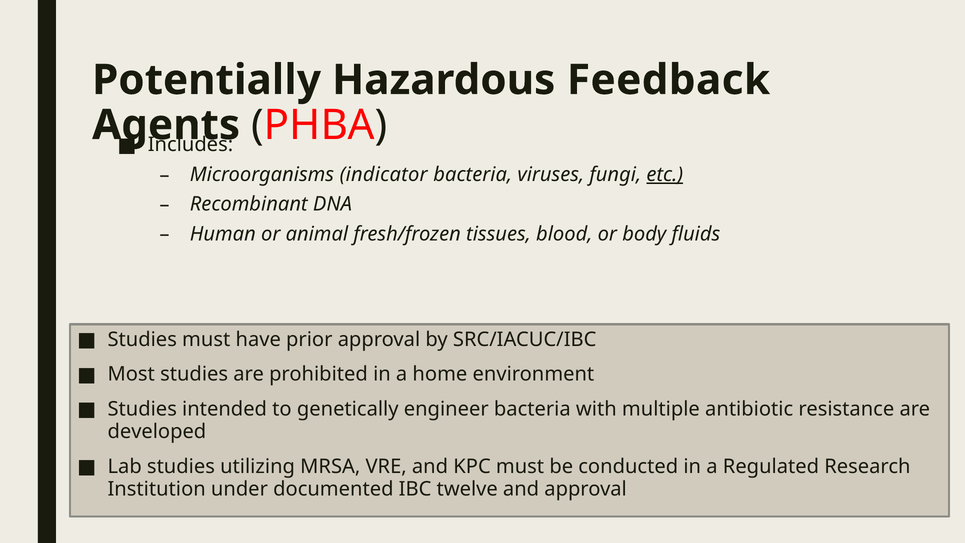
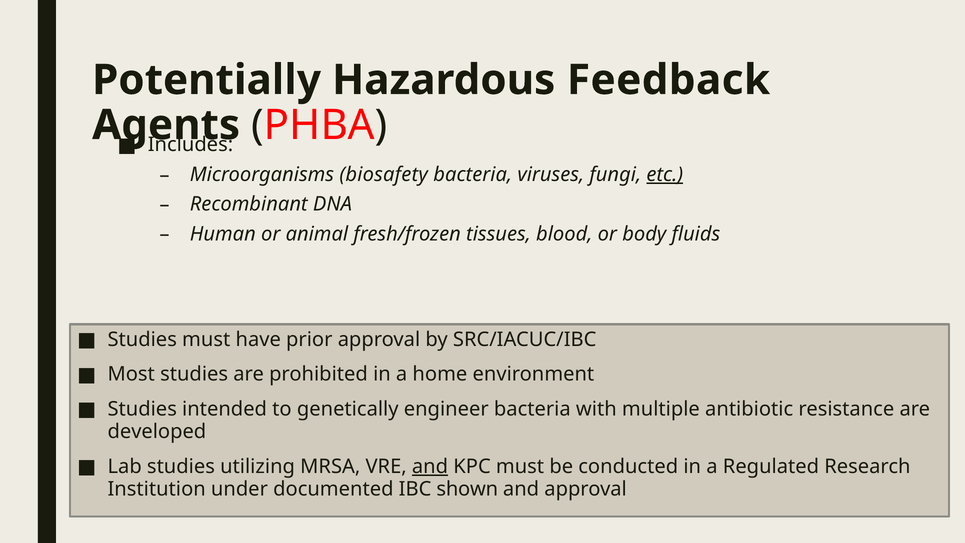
indicator: indicator -> biosafety (384, 175)
and underline: none -> present (430, 466)
twelve: twelve -> shown (467, 489)
